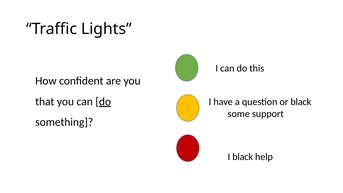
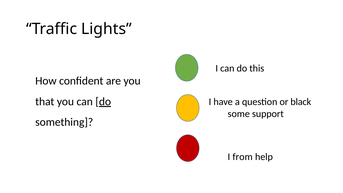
I black: black -> from (243, 157)
